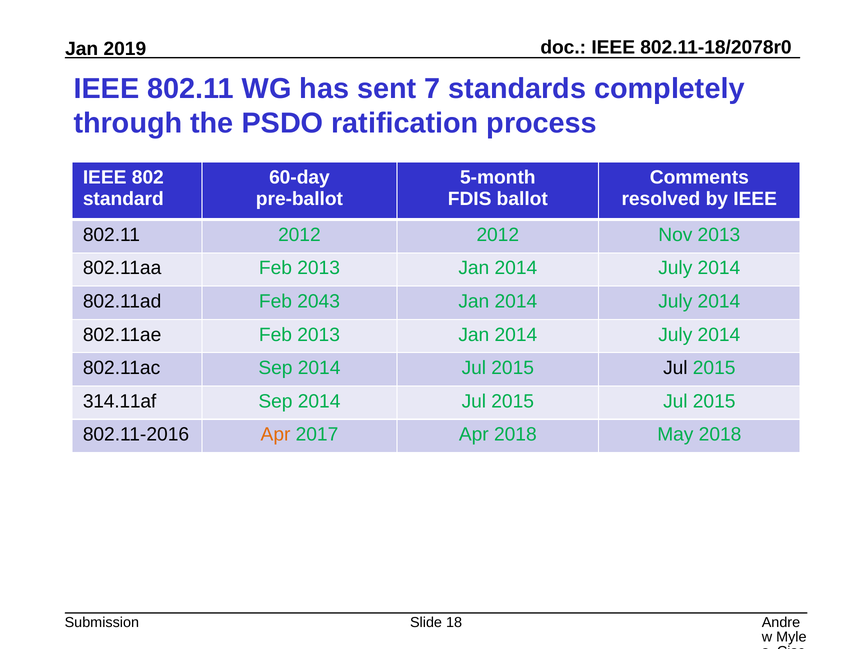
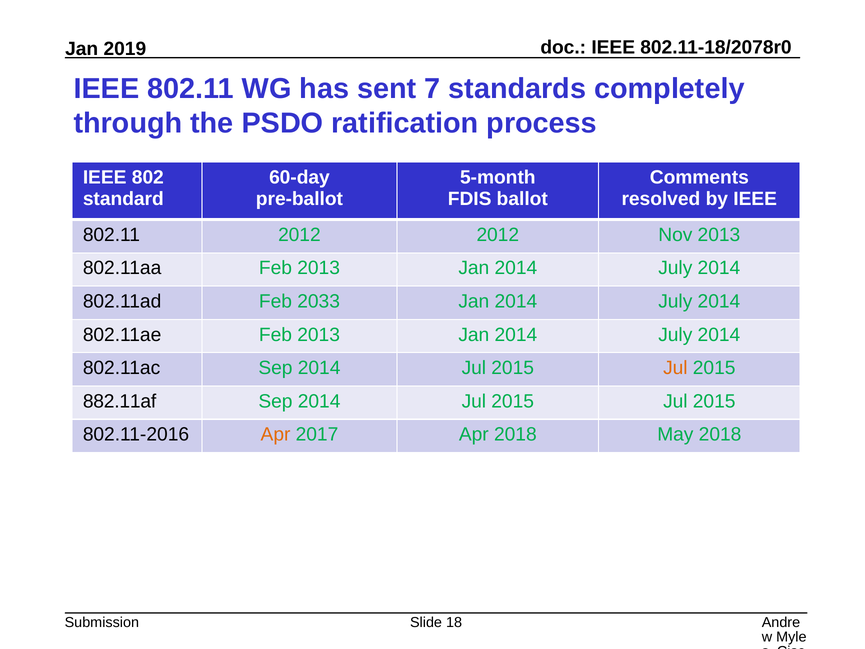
2043: 2043 -> 2033 (319, 301)
Jul colour: black -> orange (675, 368)
314.11af: 314.11af -> 882.11af (120, 401)
